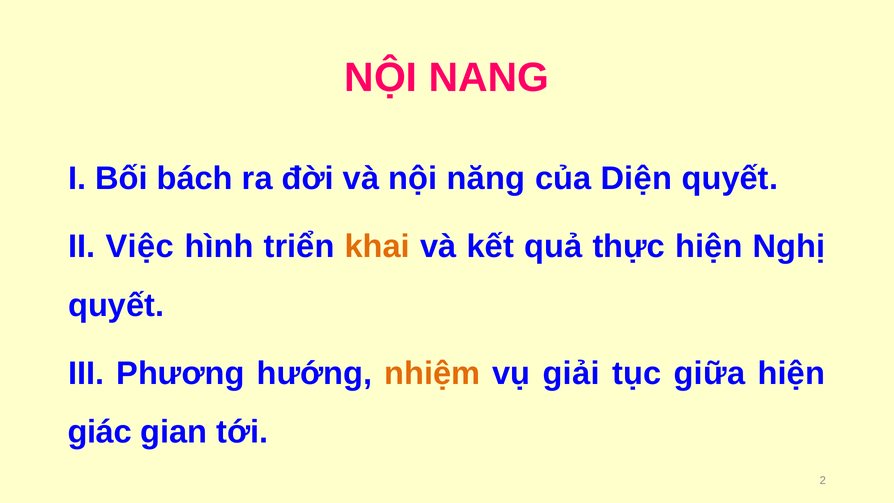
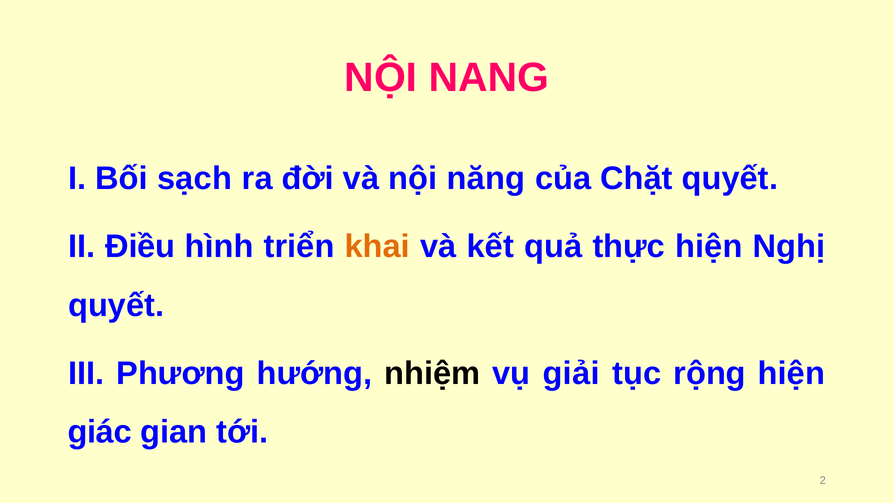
bách: bách -> sạch (195, 179)
Diện: Diện -> Chặt (636, 179)
Việc: Việc -> Điều (140, 247)
nhiệm colour: orange -> black (432, 373)
giữa: giữa -> rộng (710, 373)
